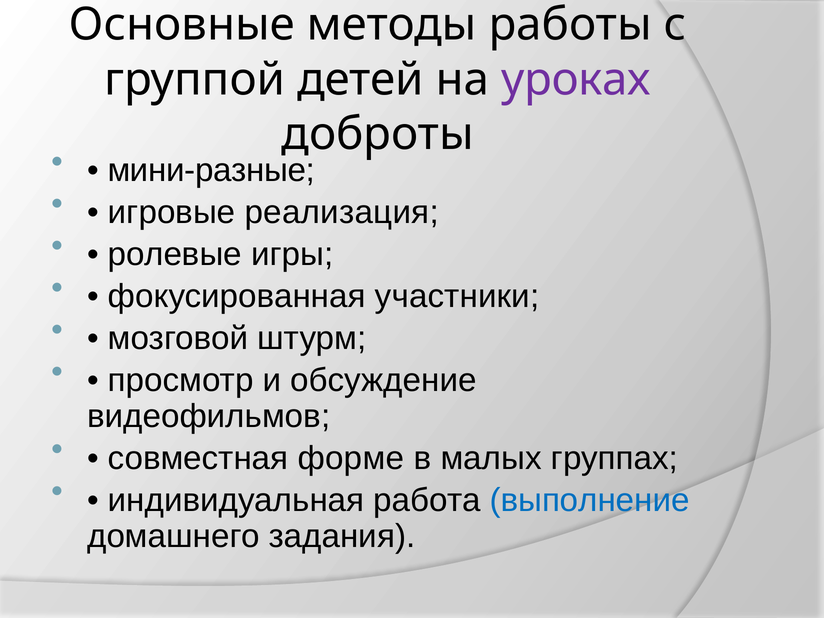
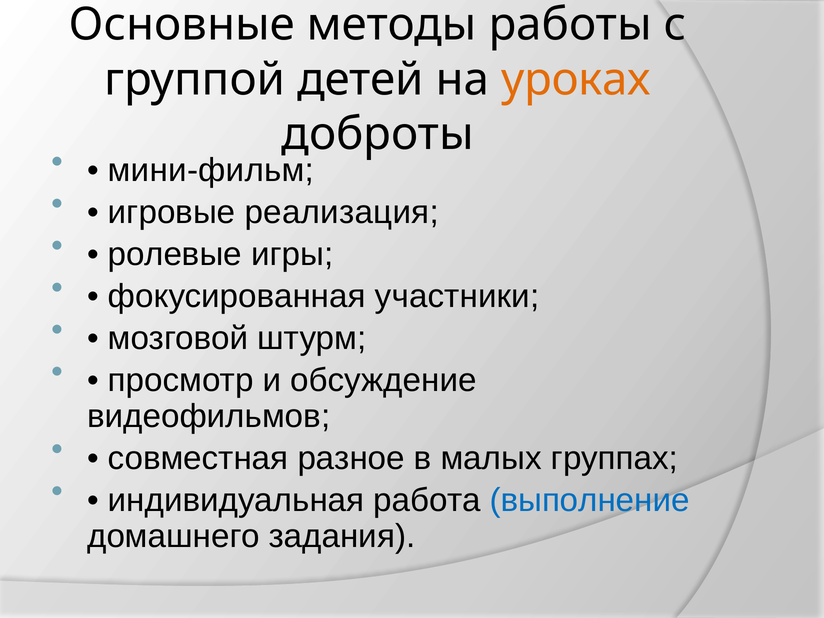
уроках colour: purple -> orange (576, 79)
мини-разные: мини-разные -> мини-фильм (211, 170)
форме: форме -> разное (351, 458)
